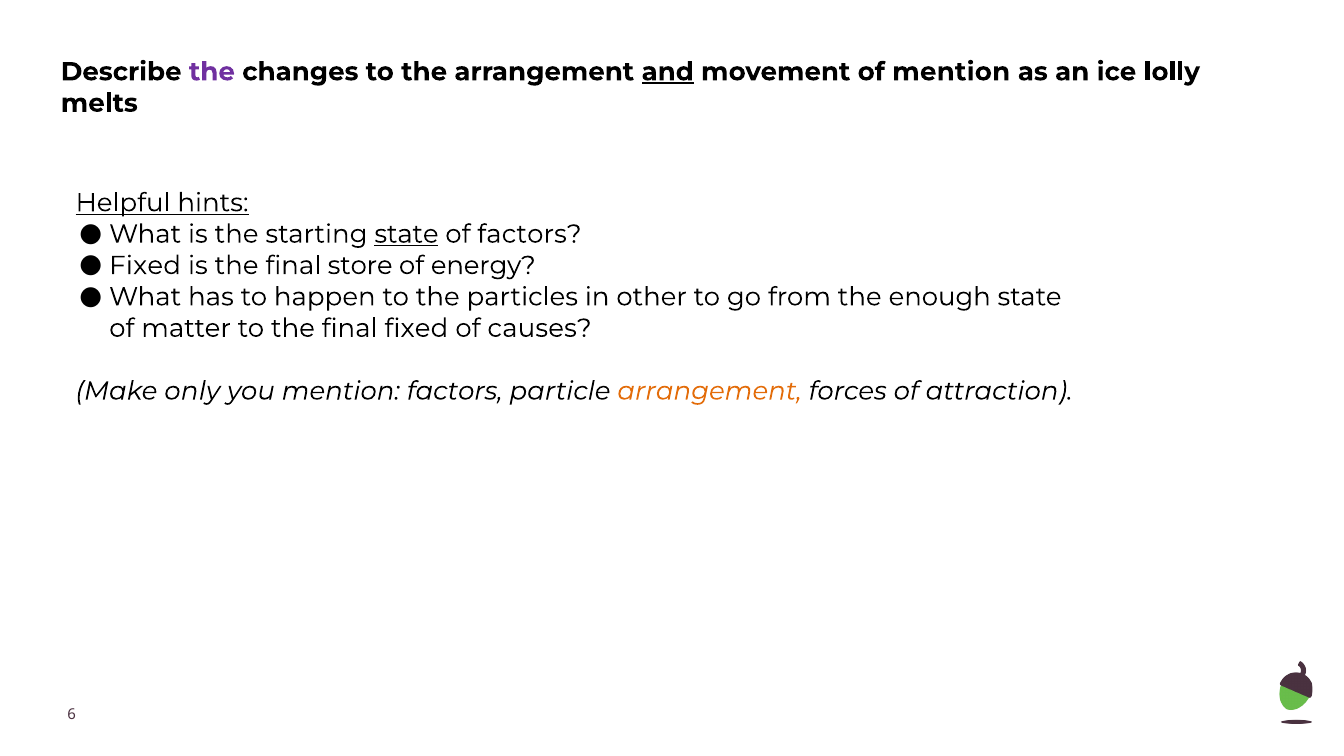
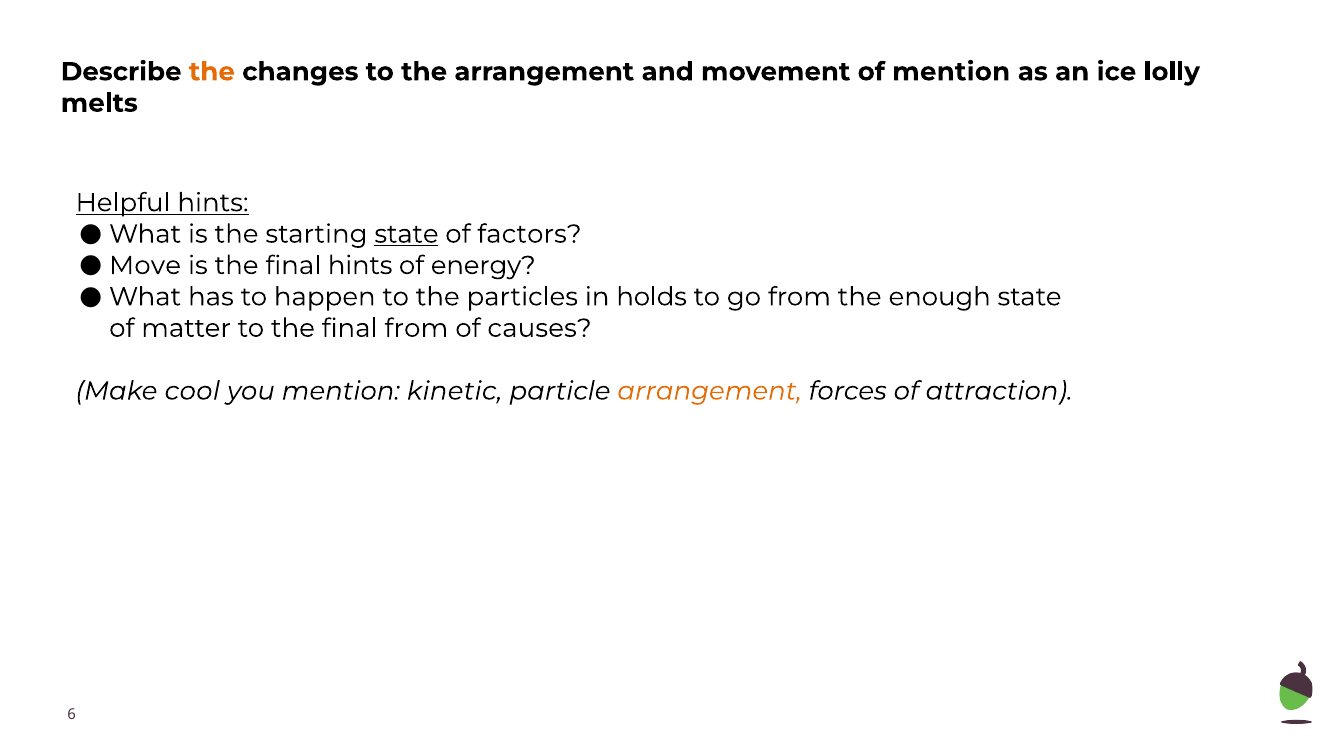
the colour: purple -> orange (212, 72)
and underline: present -> none (668, 72)
Fixed: Fixed -> Move (145, 265)
final store: store -> hints (360, 265)
other: other -> holds (652, 297)
final fixed: fixed -> from (416, 328)
only: only -> cool (192, 391)
mention factors: factors -> kinetic (455, 391)
